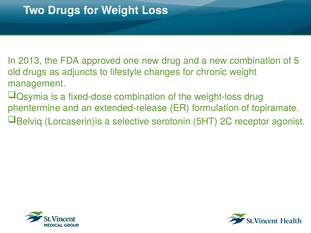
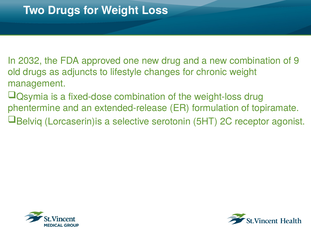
2013: 2013 -> 2032 (30, 61)
5: 5 -> 9 (296, 61)
